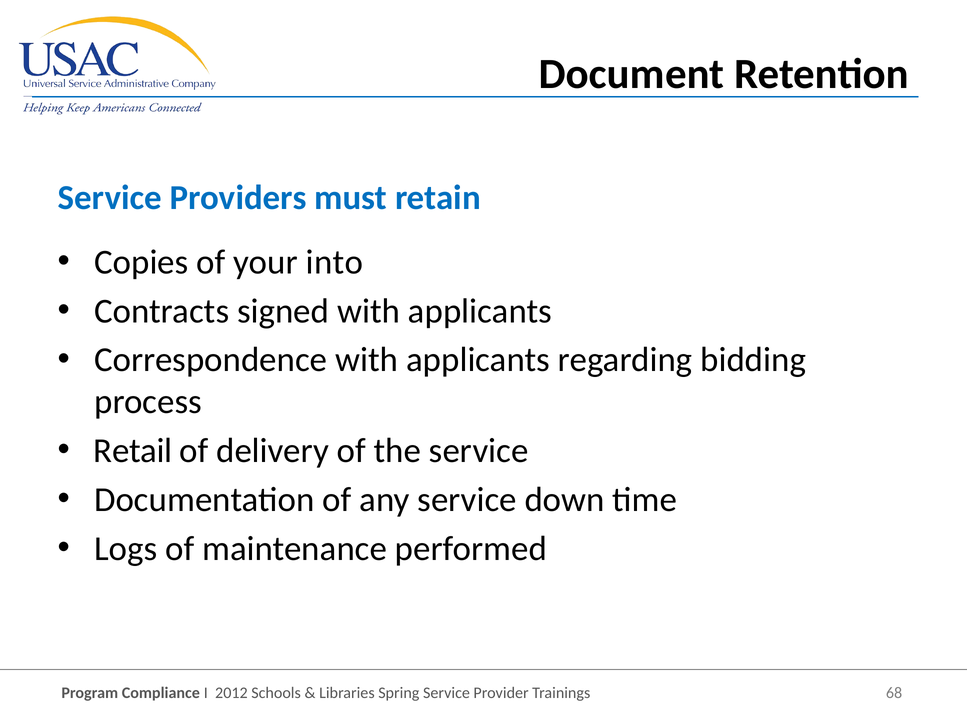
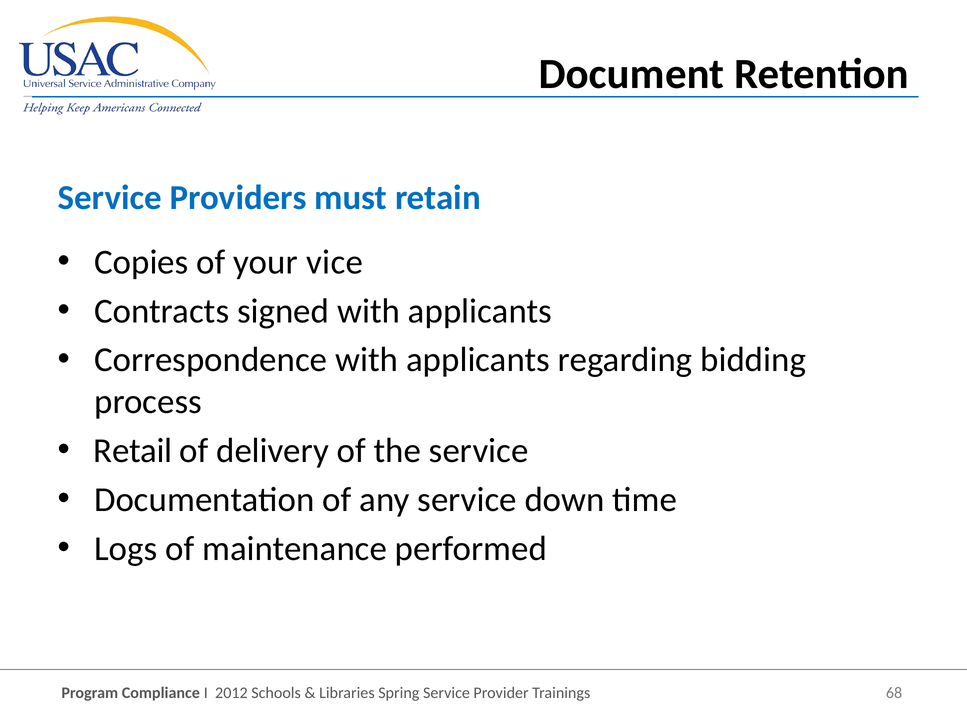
into: into -> vice (335, 262)
